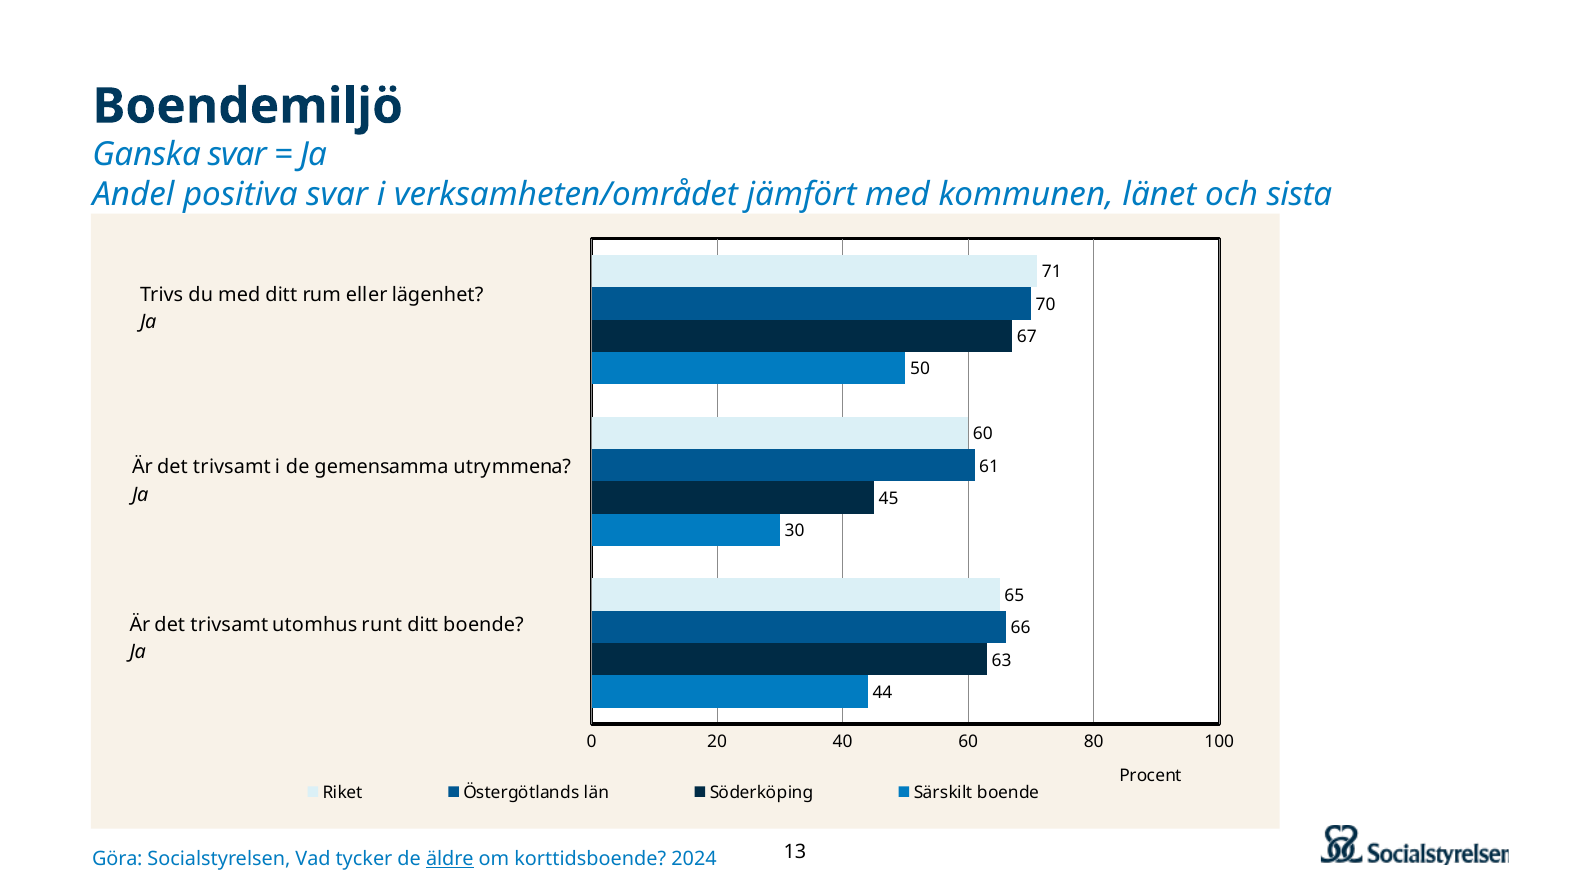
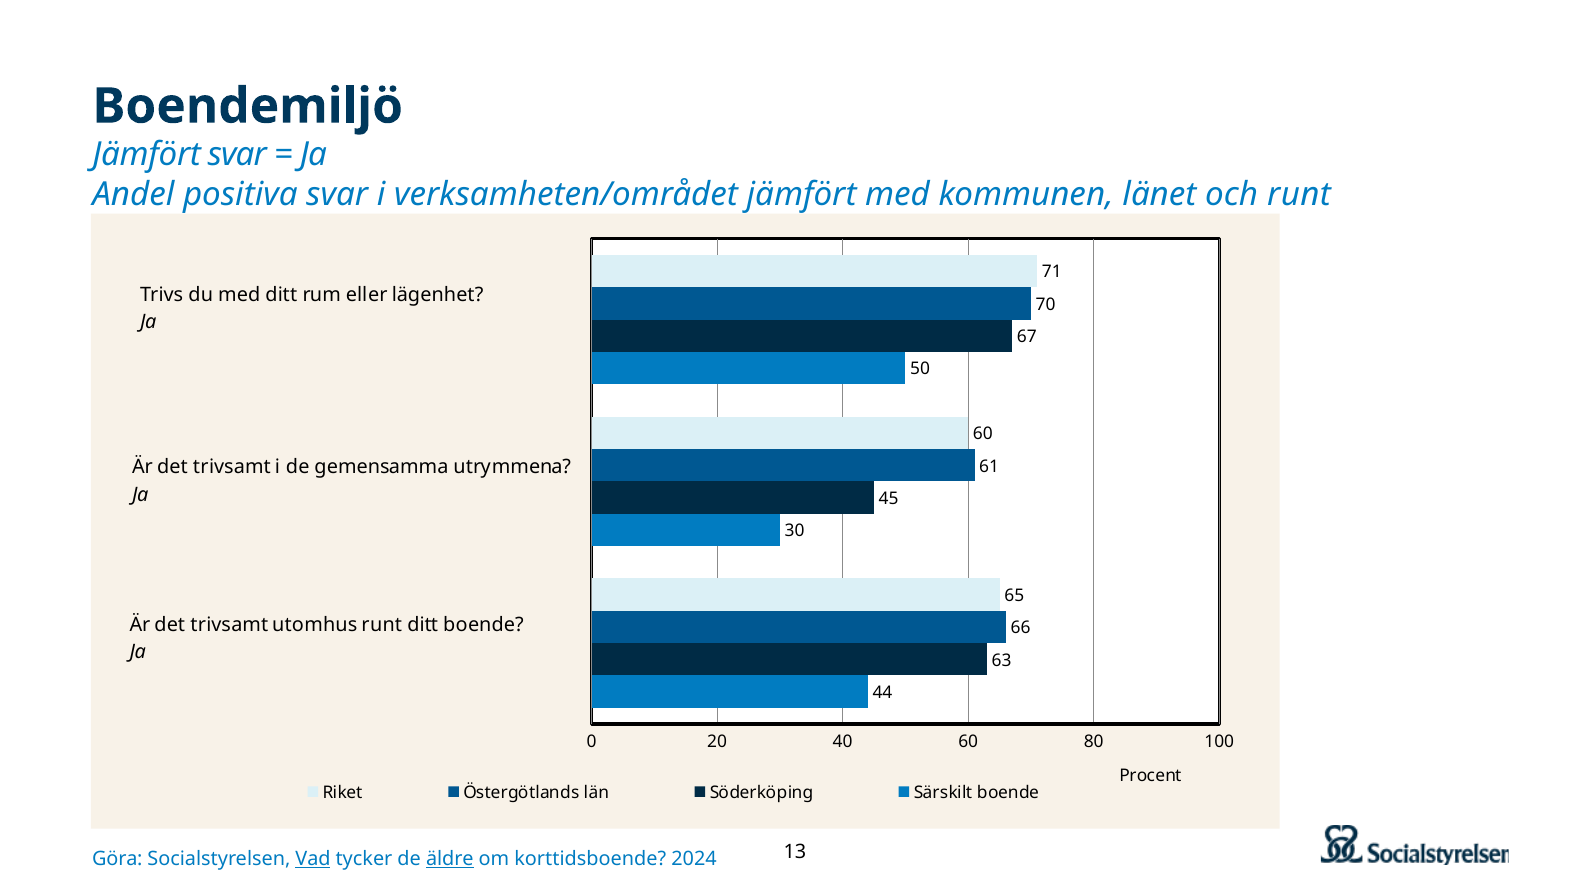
Ganska: Ganska -> Jämfört (147, 155)
sista: sista -> runt (1299, 195)
Vad underline: none -> present (313, 859)
